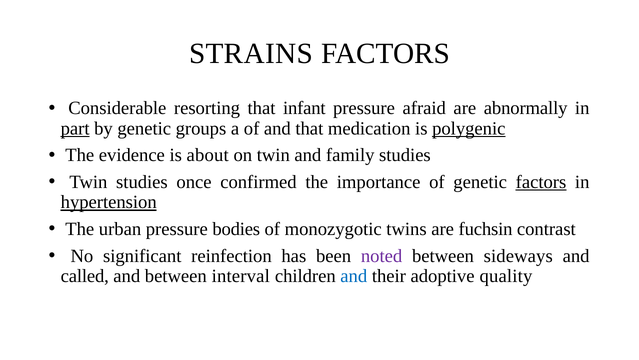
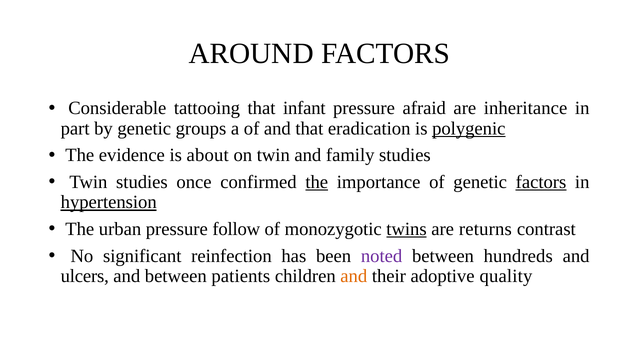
STRAINS: STRAINS -> AROUND (251, 54)
resorting: resorting -> tattooing (207, 108)
abnormally: abnormally -> inheritance (526, 108)
part underline: present -> none (75, 128)
medication: medication -> eradication (369, 128)
the underline: none -> present (317, 182)
bodies: bodies -> follow (236, 229)
twins underline: none -> present (407, 229)
fuchsin: fuchsin -> returns (485, 229)
sideways: sideways -> hundreds (518, 255)
called: called -> ulcers (85, 276)
interval: interval -> patients (241, 276)
and colour: blue -> orange (354, 276)
